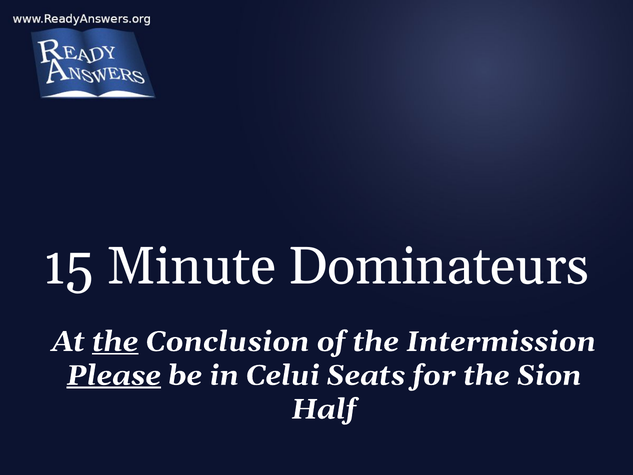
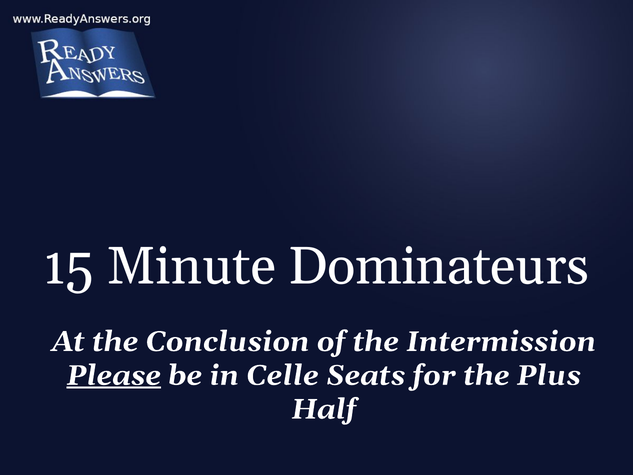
the underline: present -> none (115, 341)
Celui: Celui -> Celle (282, 375)
Sion: Sion -> Plus (549, 375)
